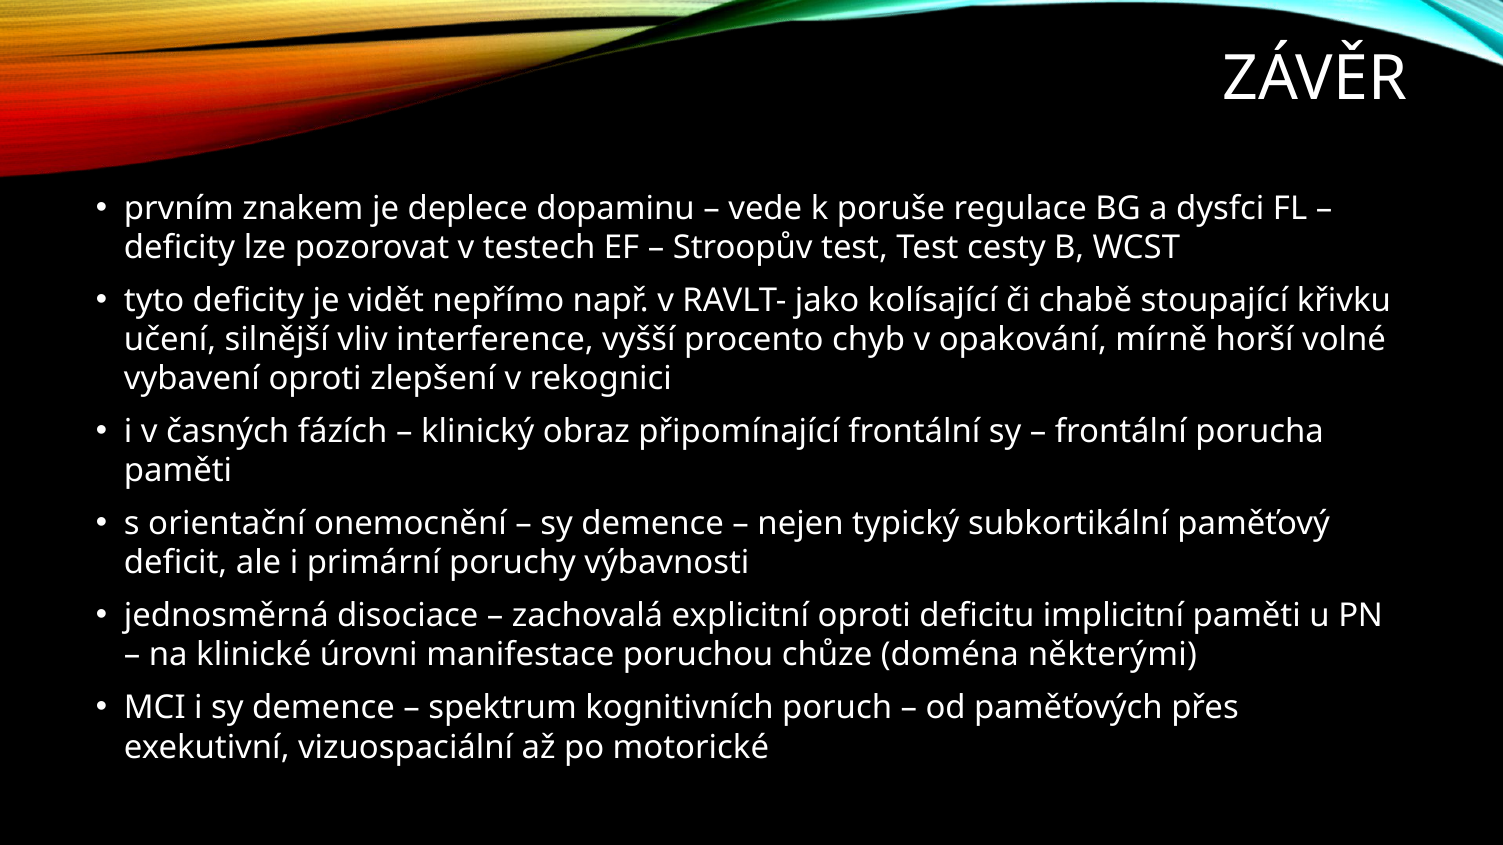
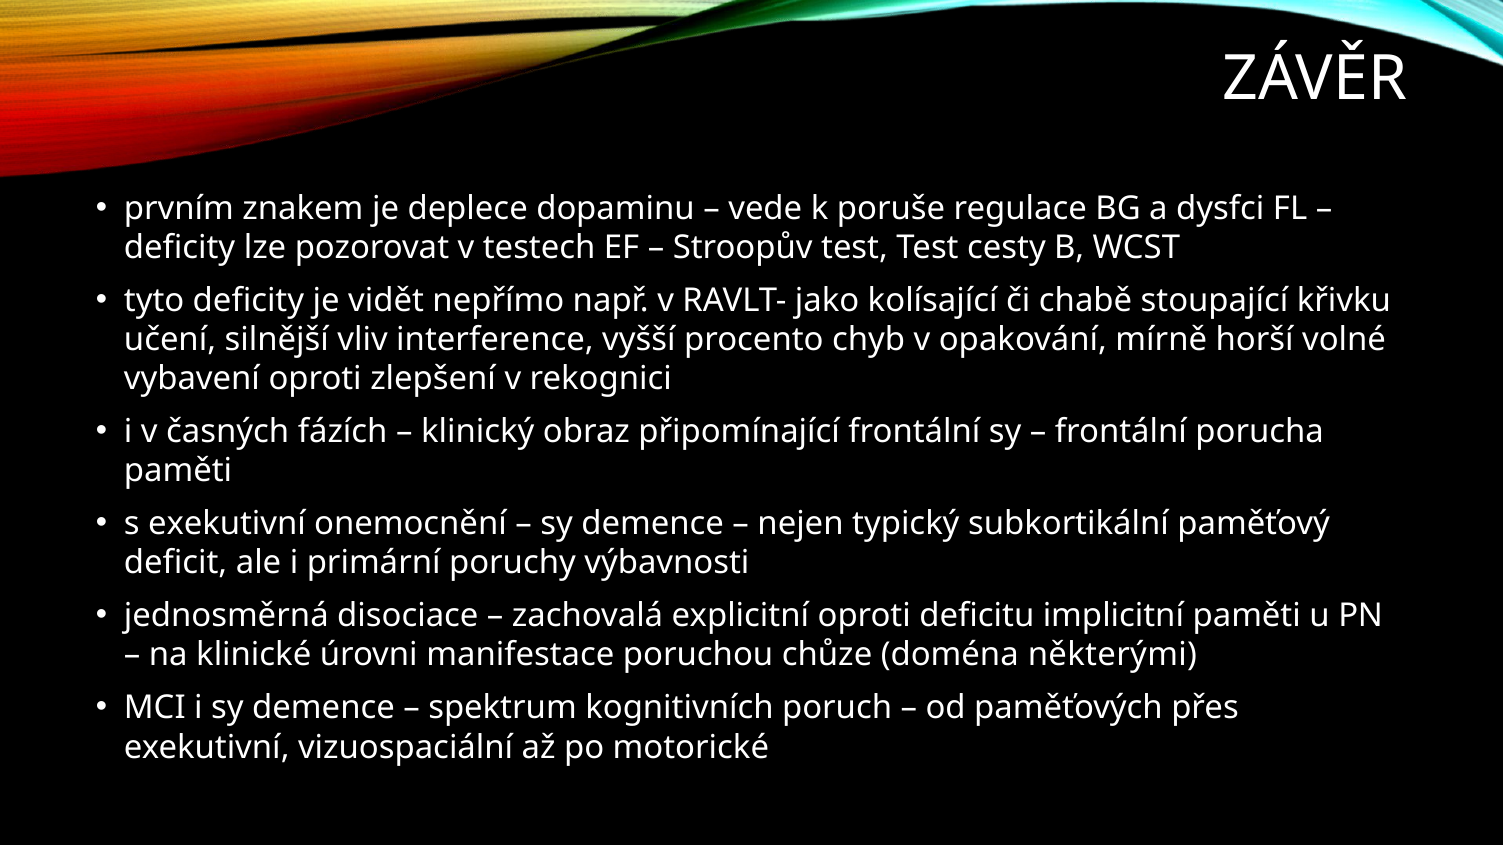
s orientační: orientační -> exekutivní (227, 524)
